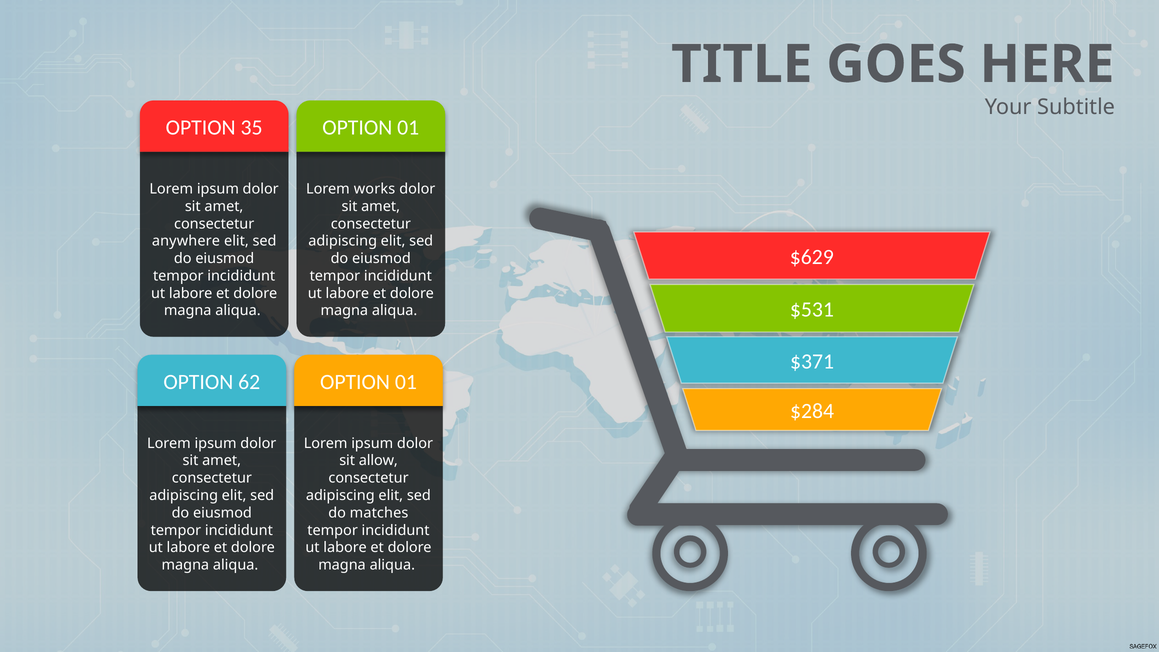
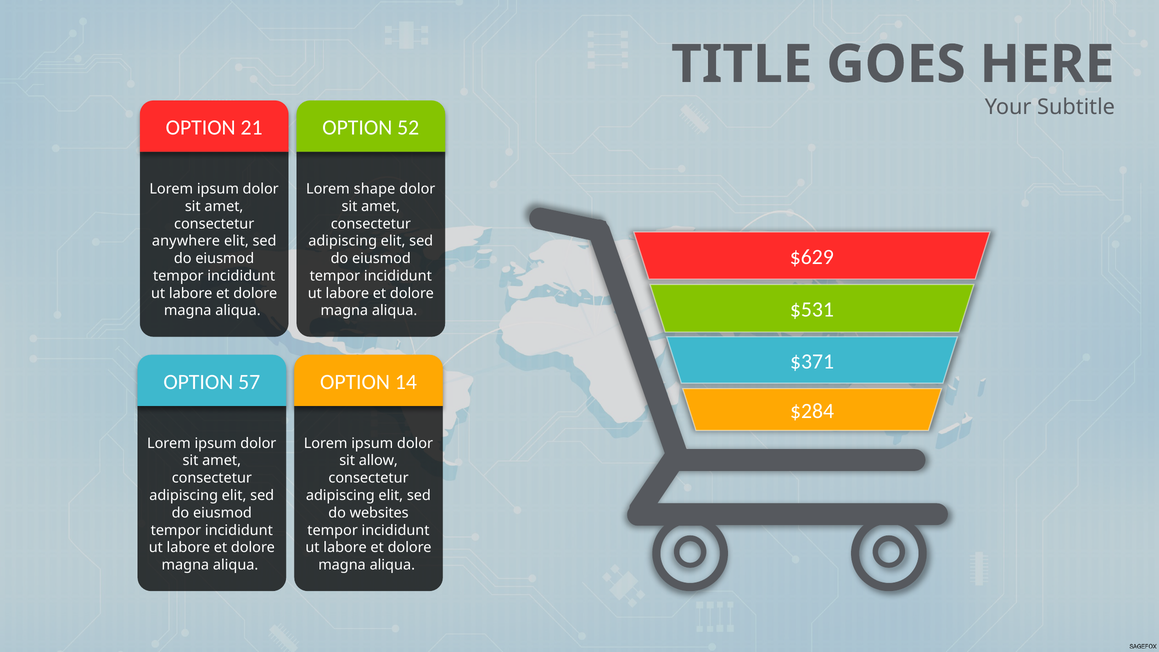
35: 35 -> 21 (252, 128)
01: 01 -> 52 (408, 128)
works: works -> shape (375, 189)
62: 62 -> 57 (249, 382)
01: 01 -> 14 (406, 382)
matches: matches -> websites (379, 513)
